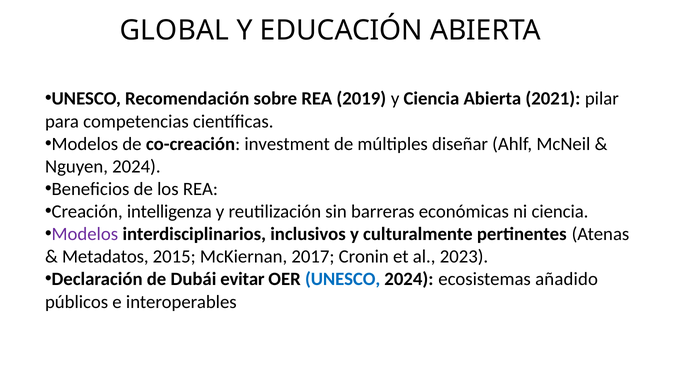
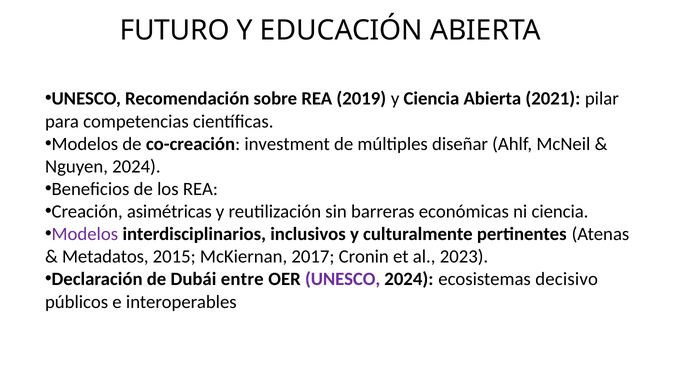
GLOBAL: GLOBAL -> FUTURO (175, 30)
intelligenza: intelligenza -> asimétricas (169, 211)
evitar: evitar -> entre (242, 279)
UNESCO colour: blue -> purple (343, 279)
añadido: añadido -> decisivo (567, 279)
